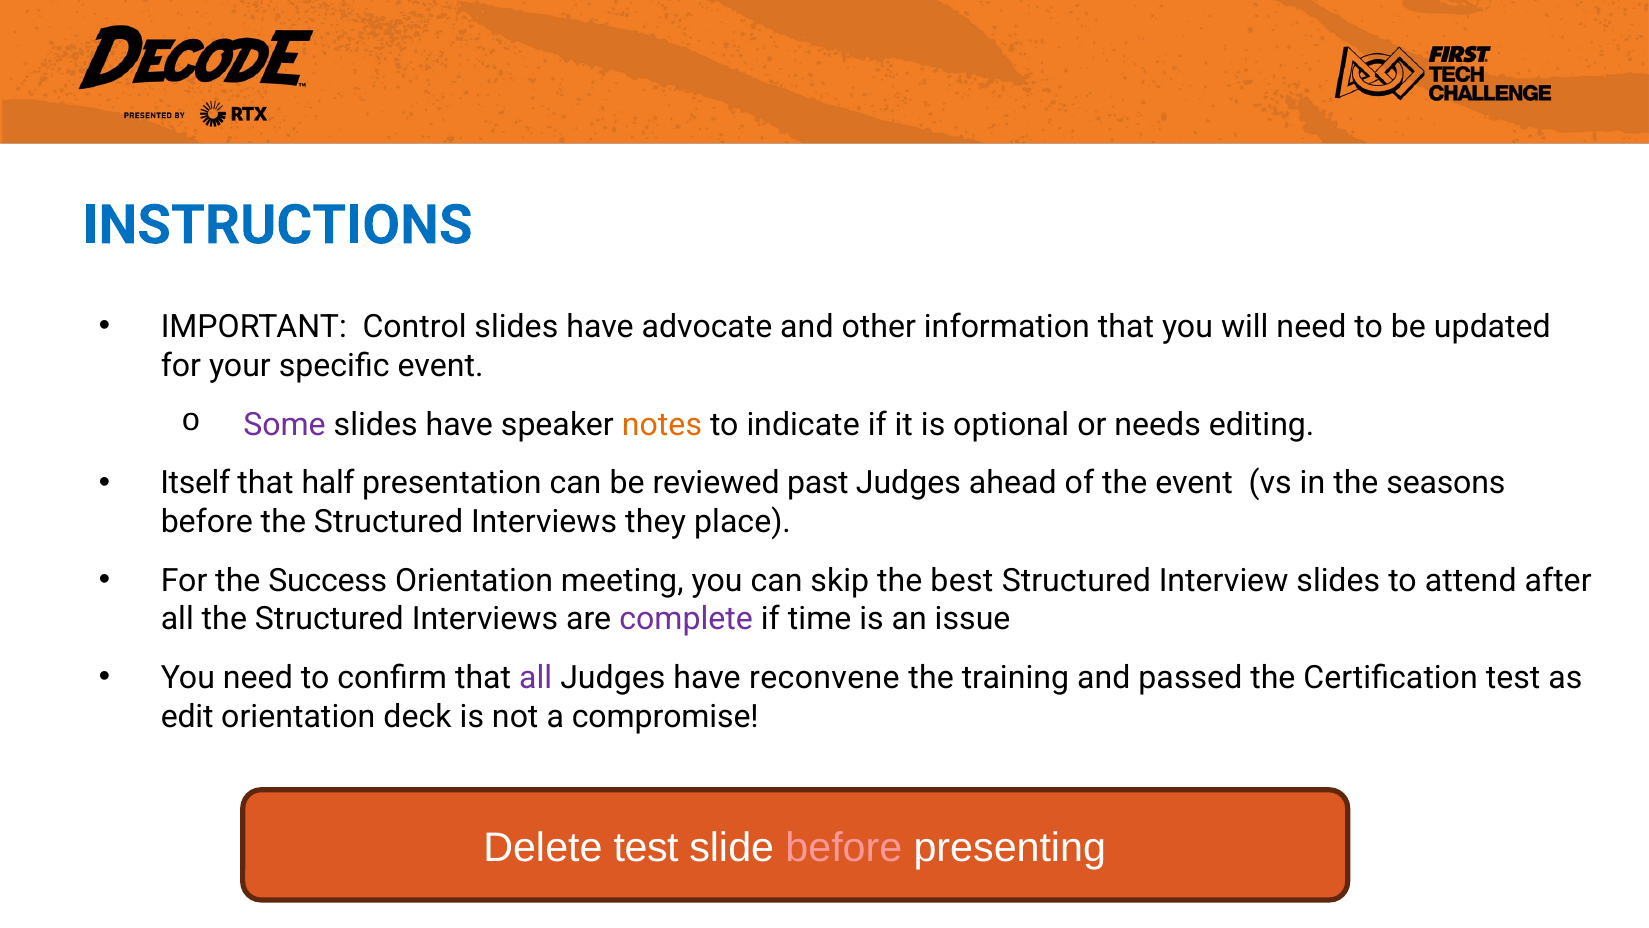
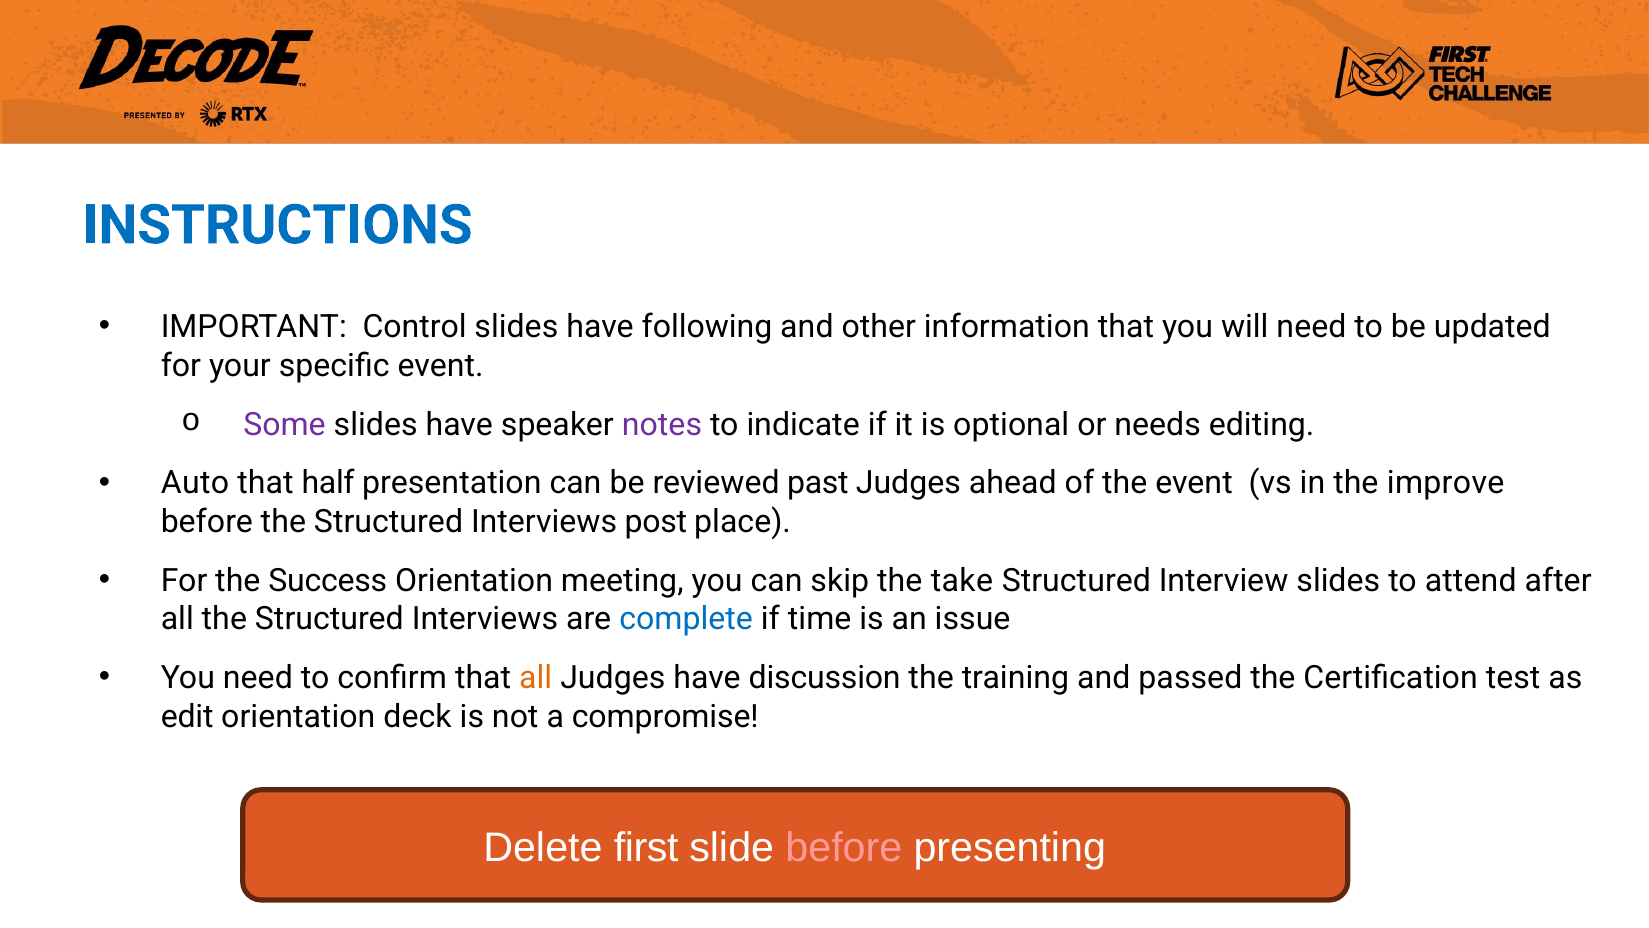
advocate: advocate -> following (707, 327)
notes colour: orange -> purple (662, 424)
Itself: Itself -> Auto (195, 483)
seasons: seasons -> improve (1446, 483)
they: they -> post (656, 522)
best: best -> take (962, 580)
complete colour: purple -> blue (686, 619)
all colour: purple -> orange (536, 678)
reconvene: reconvene -> discussion (825, 678)
Delete test: test -> first (646, 847)
